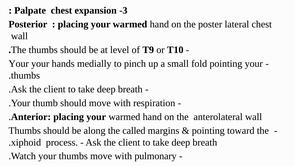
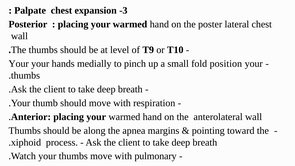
fold pointing: pointing -> position (226, 64)
called: called -> apnea (134, 131)
